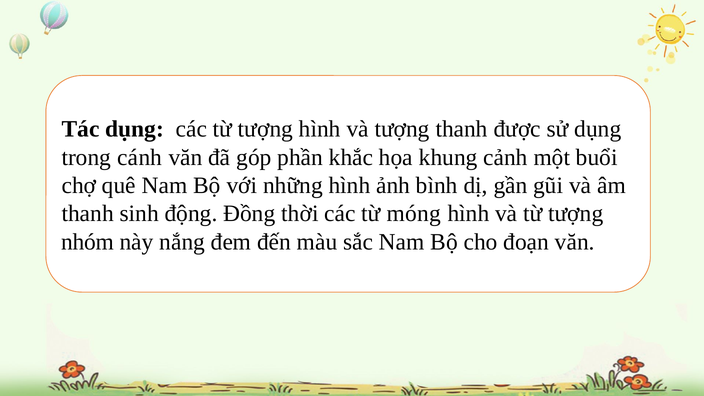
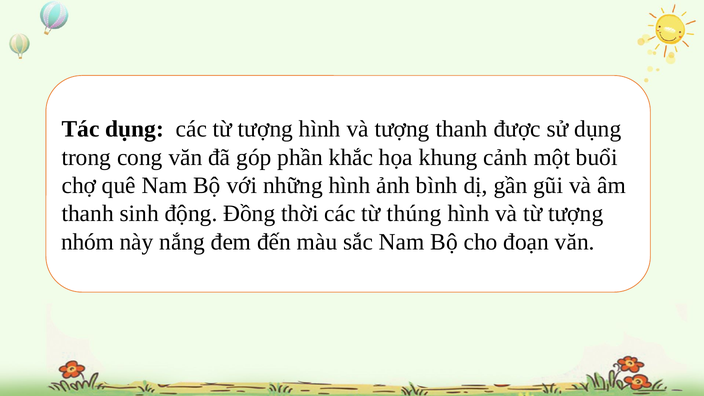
cánh: cánh -> cong (140, 157)
móng: móng -> thúng (414, 214)
